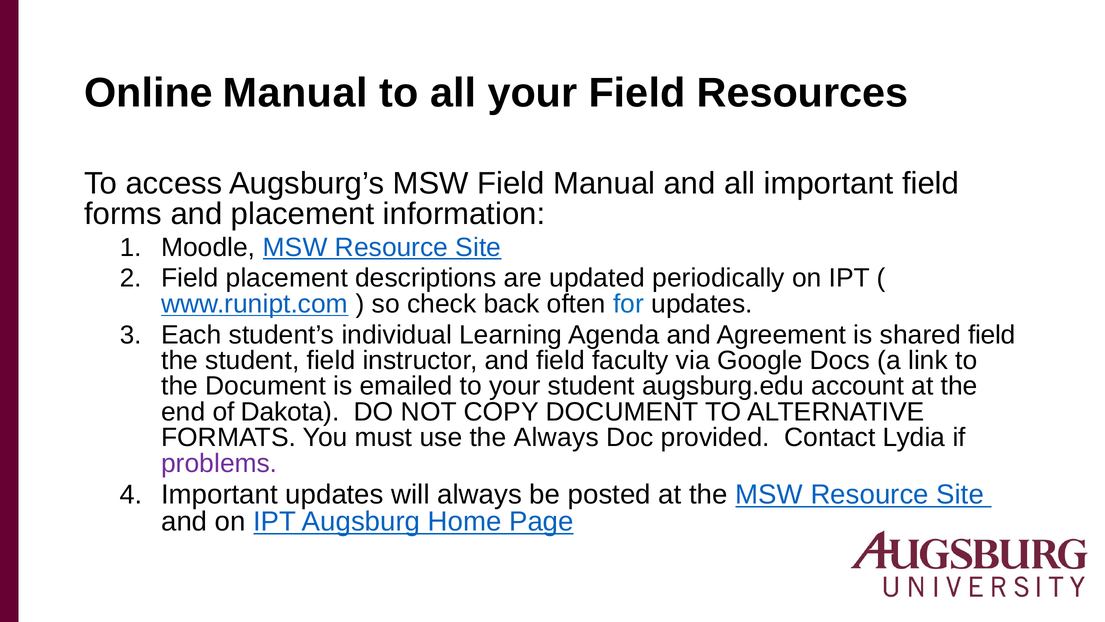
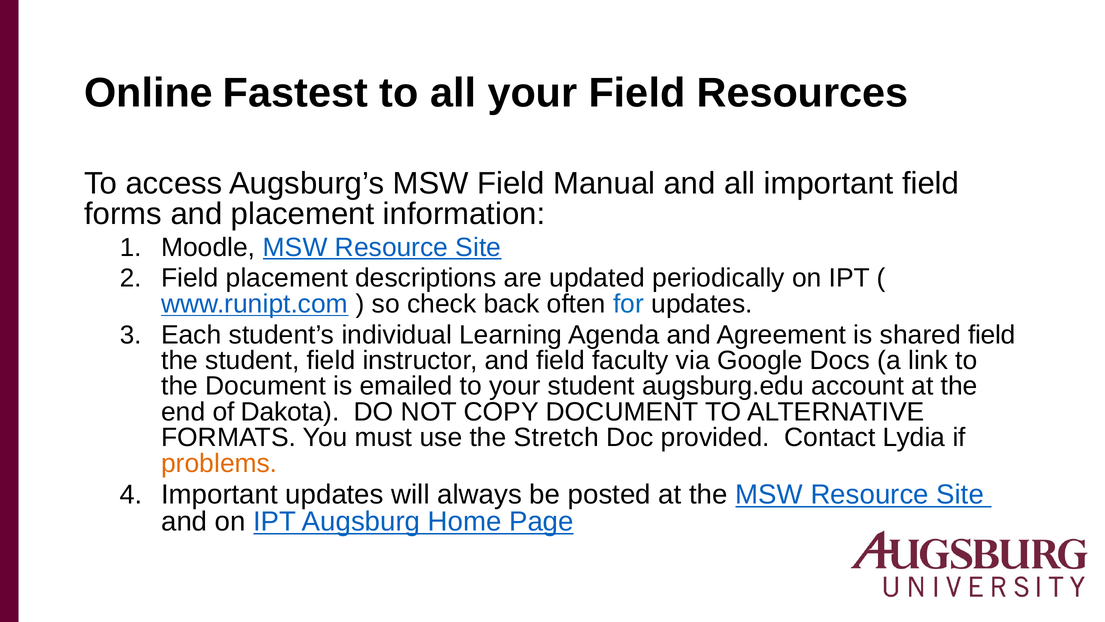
Online Manual: Manual -> Fastest (295, 93)
the Always: Always -> Stretch (556, 437)
problems colour: purple -> orange (219, 463)
